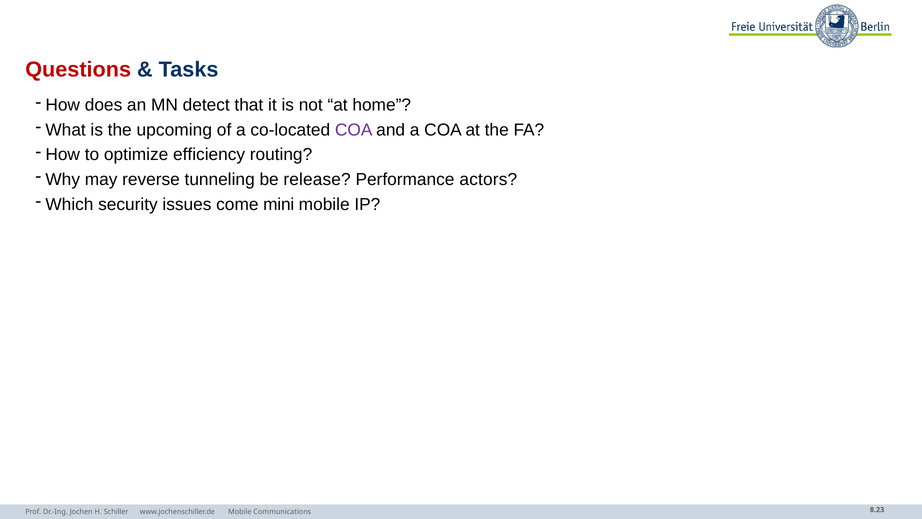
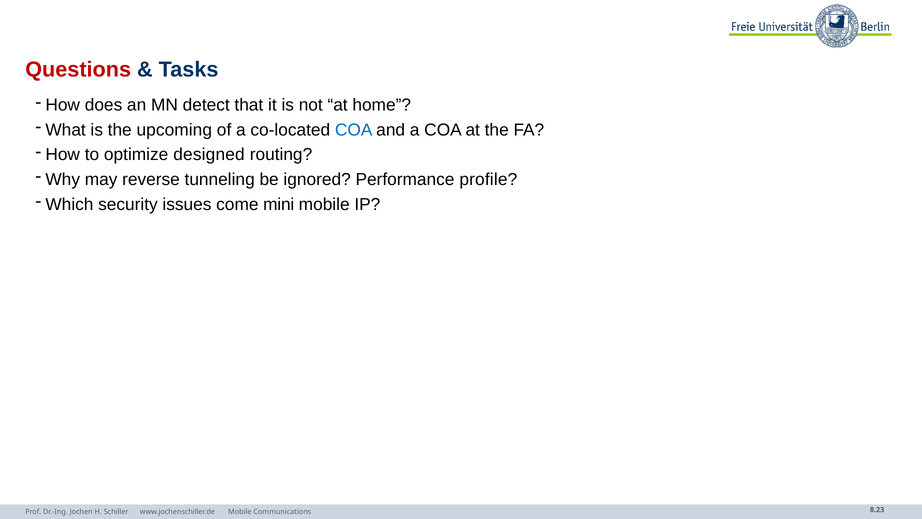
COA colour: purple -> blue (354, 130)
efficiency: efficiency -> designed (209, 155)
release: release -> ignored (317, 179)
actors: actors -> profile (488, 179)
